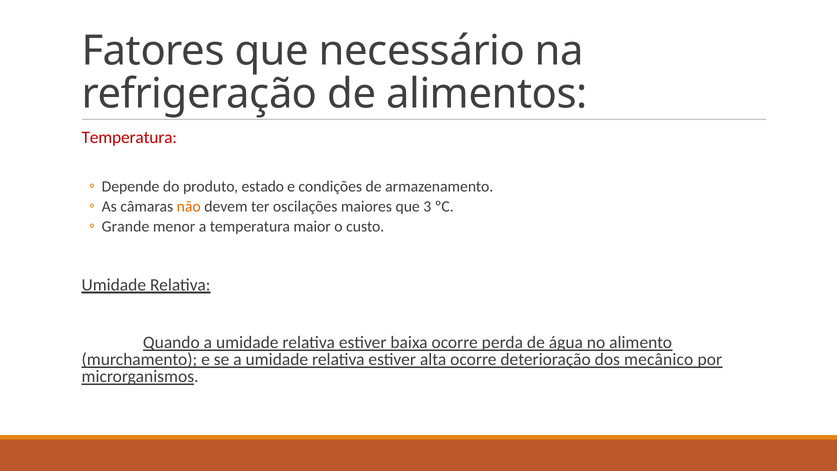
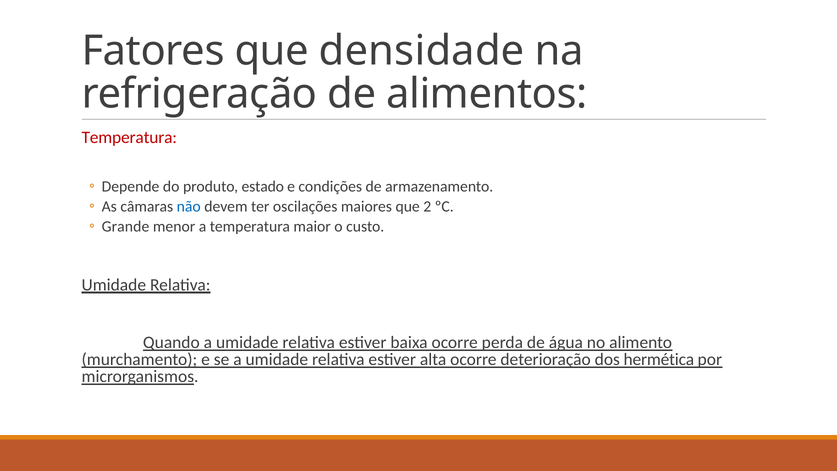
necessário: necessário -> densidade (422, 51)
não colour: orange -> blue (189, 207)
3: 3 -> 2 (427, 207)
mecânico: mecânico -> hermética (659, 360)
